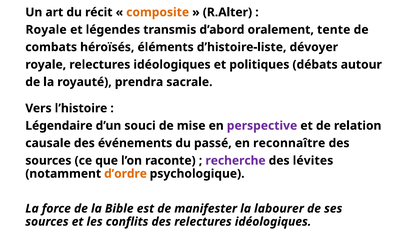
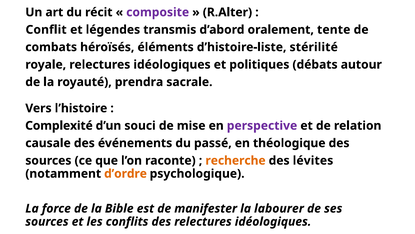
composite colour: orange -> purple (158, 12)
Royale: Royale -> Conflit (46, 30)
dévoyer: dévoyer -> stérilité (314, 47)
Légendaire: Légendaire -> Complexité (59, 125)
reconnaître: reconnaître -> théologique (289, 143)
recherche colour: purple -> orange (236, 160)
